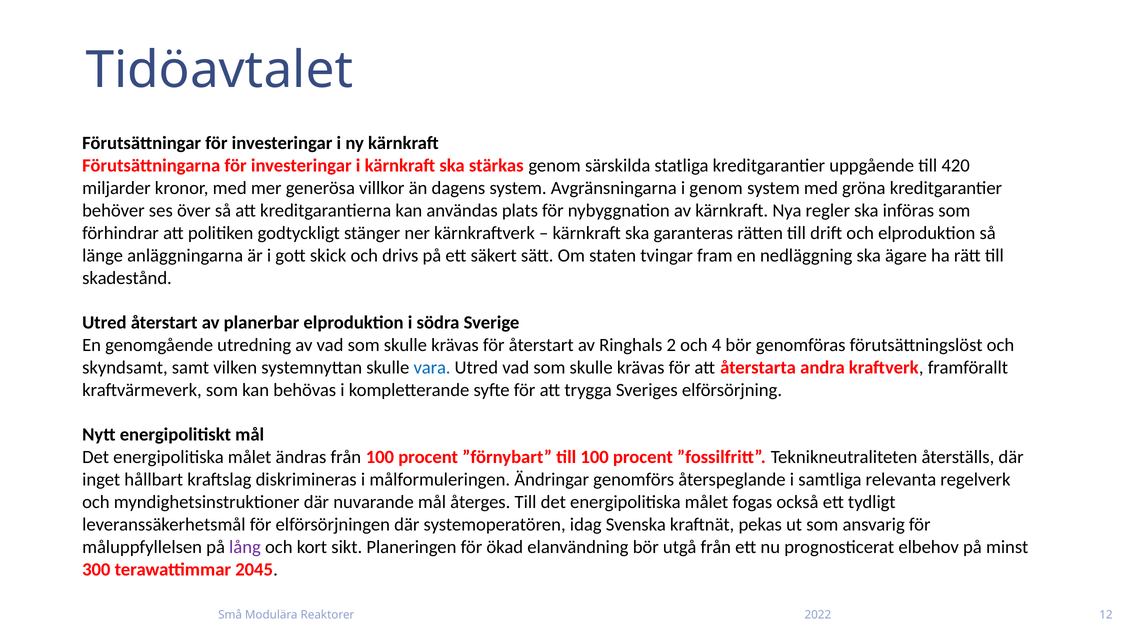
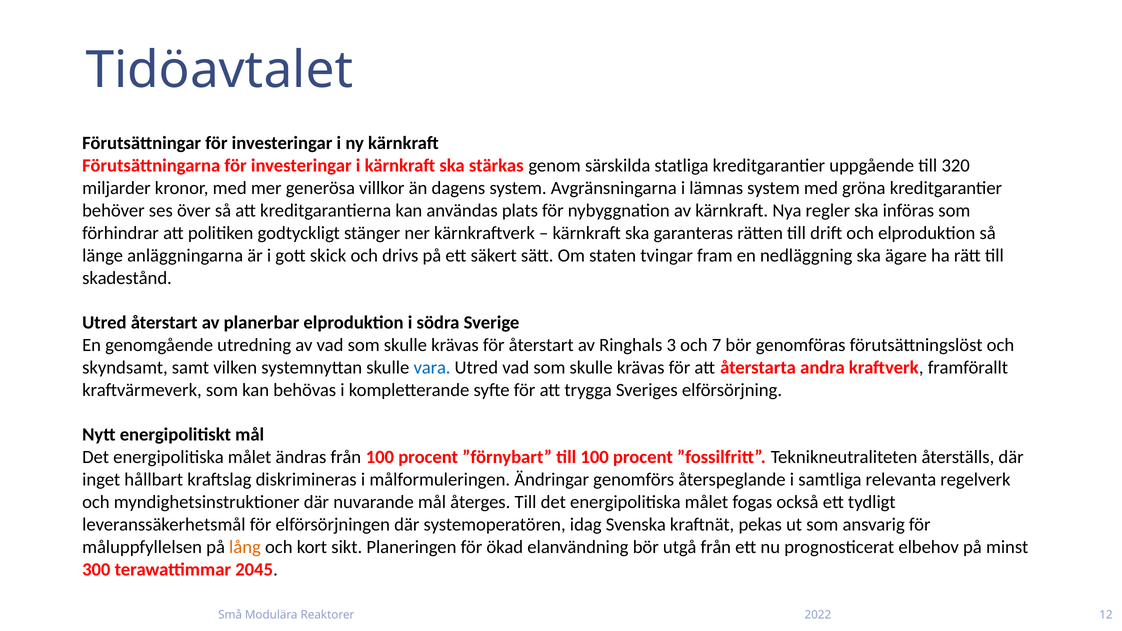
420: 420 -> 320 (956, 166)
i genom: genom -> lämnas (716, 188)
2: 2 -> 3 (671, 345)
4: 4 -> 7 (717, 345)
lång colour: purple -> orange (245, 547)
